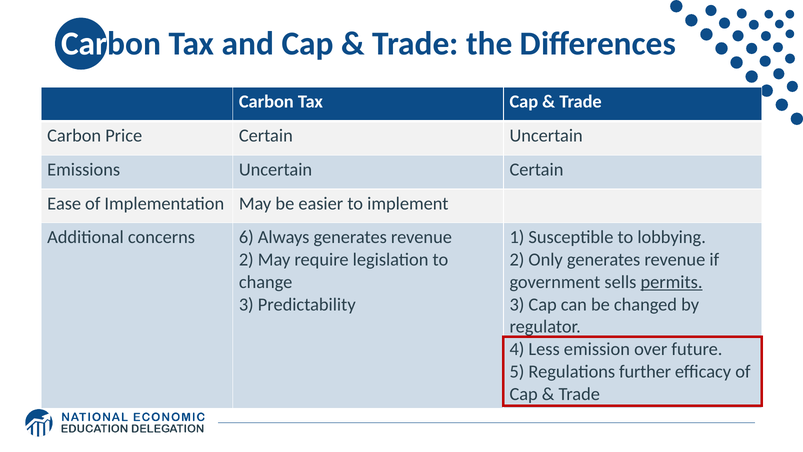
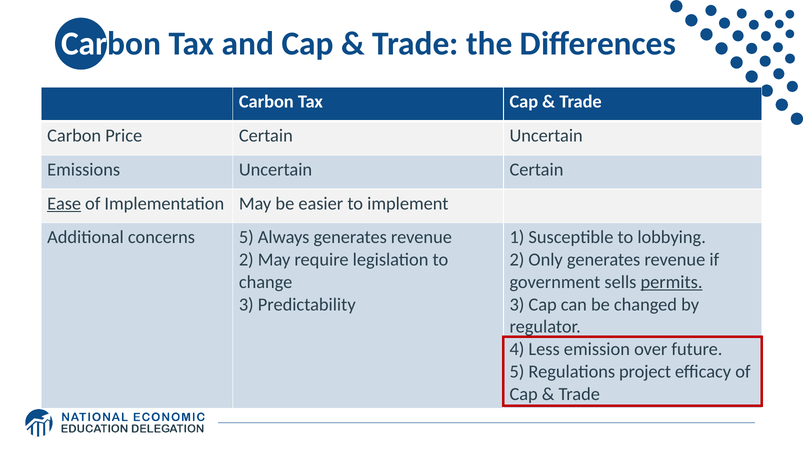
Ease underline: none -> present (64, 203)
concerns 6: 6 -> 5 (246, 237)
further: further -> project (645, 371)
